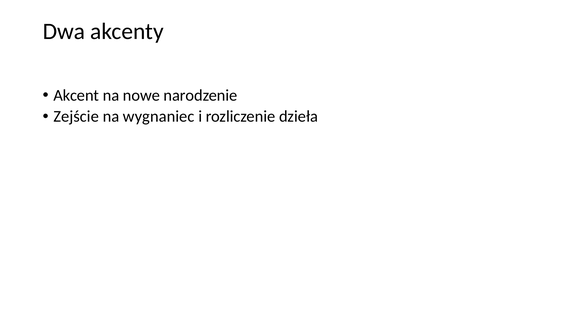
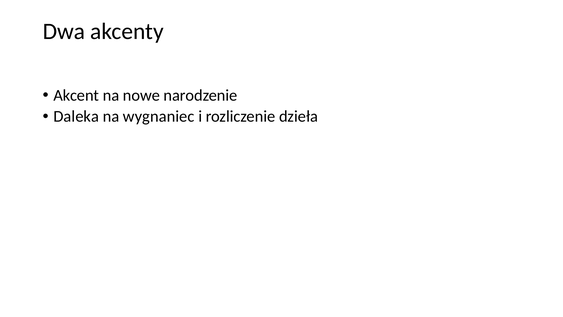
Zejście: Zejście -> Daleka (76, 116)
